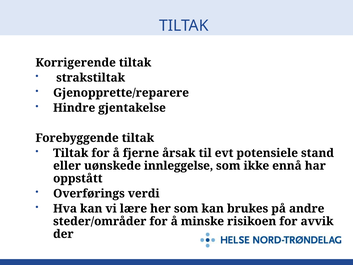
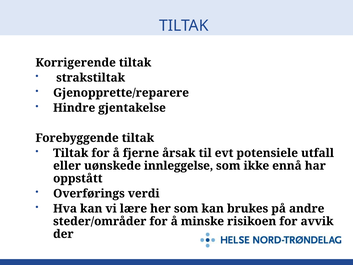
stand: stand -> utfall (317, 153)
